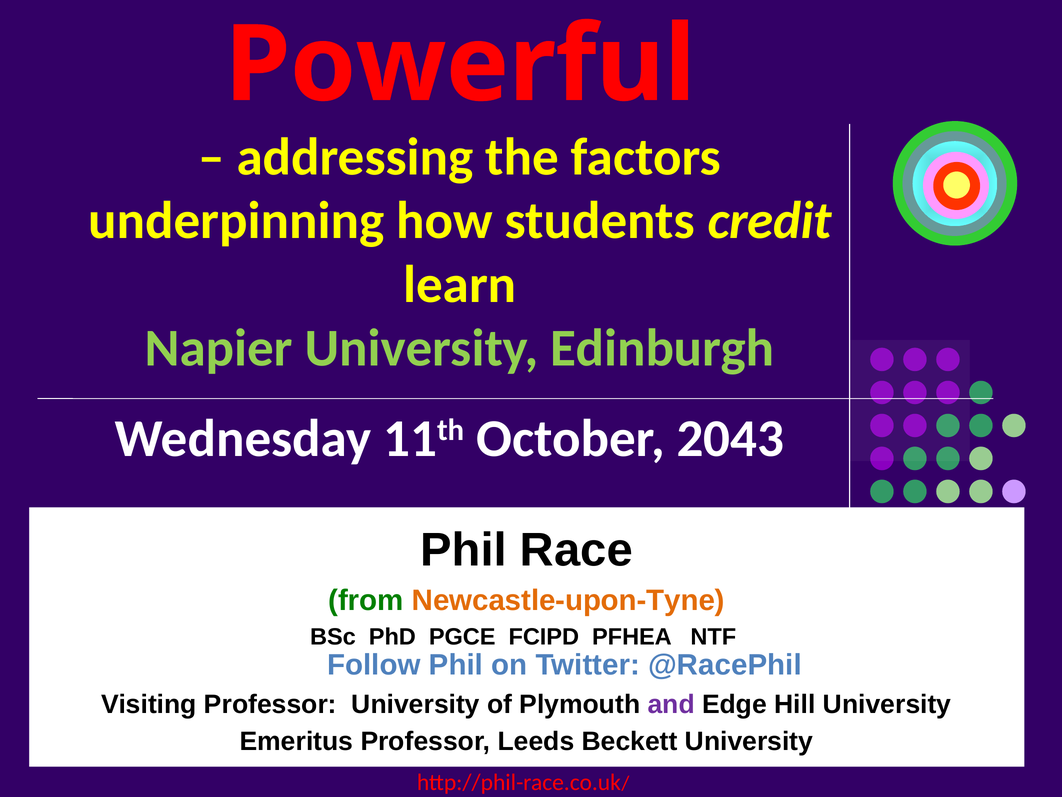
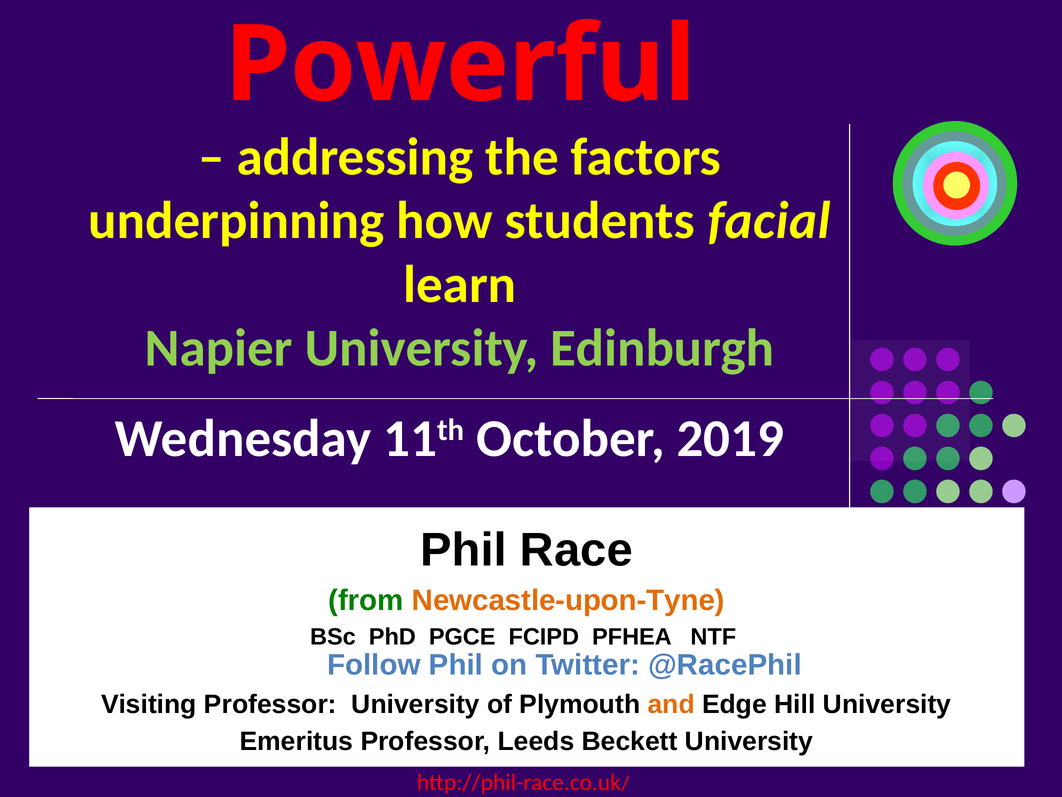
credit: credit -> facial (769, 221)
2043: 2043 -> 2019 (730, 439)
and colour: purple -> orange (671, 704)
